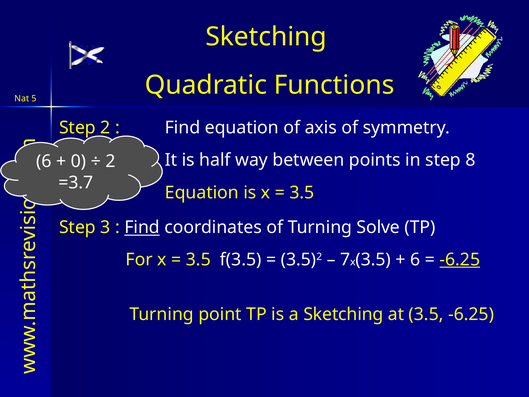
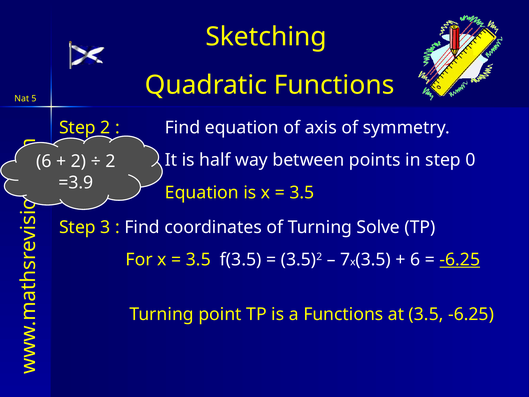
8: 8 -> 0 (470, 160)
0: 0 -> 2 (78, 161)
=3.7: =3.7 -> =3.9 (76, 182)
Find underline: present -> none (142, 227)
a Sketching: Sketching -> Functions (343, 314)
